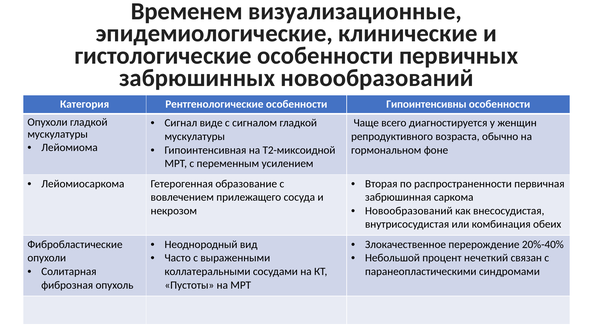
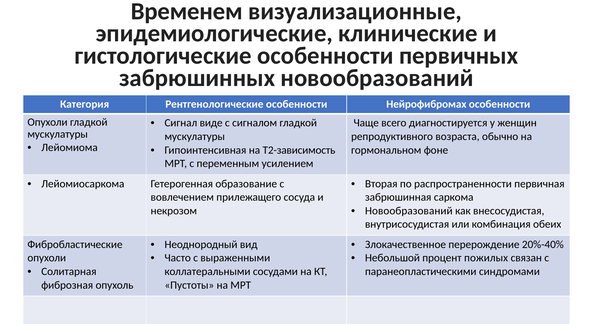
Гипоинтенсивны: Гипоинтенсивны -> Нейрофибромах (426, 104)
Т2-миксоидной: Т2-миксоидной -> Т2-зависимость (299, 150)
нечеткий: нечеткий -> пожилых (486, 258)
